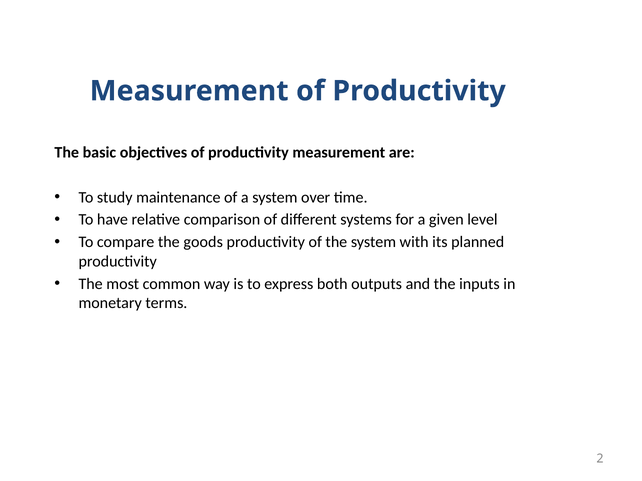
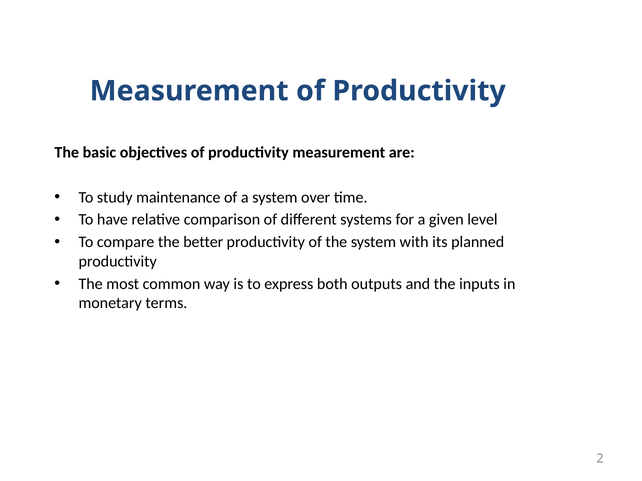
goods: goods -> better (203, 242)
